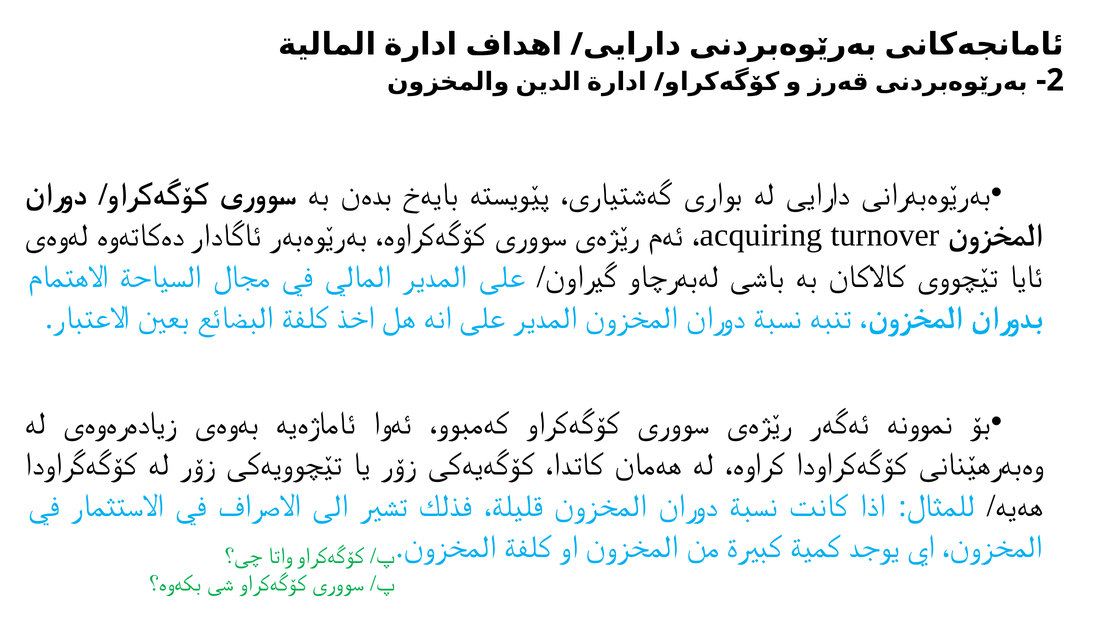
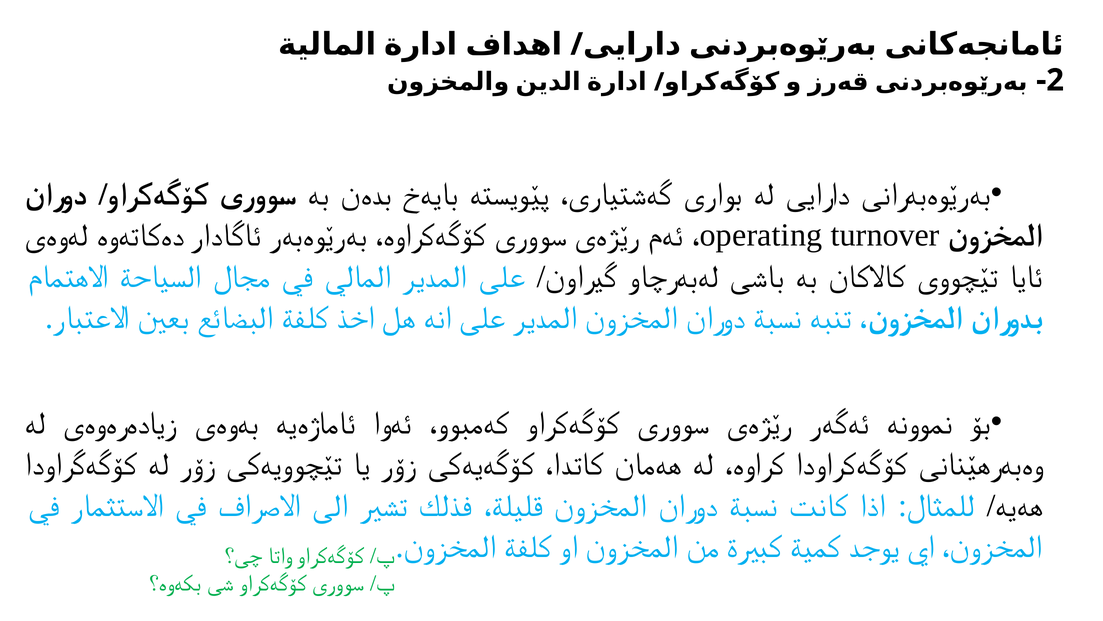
acquiring: acquiring -> operating (761, 235)
